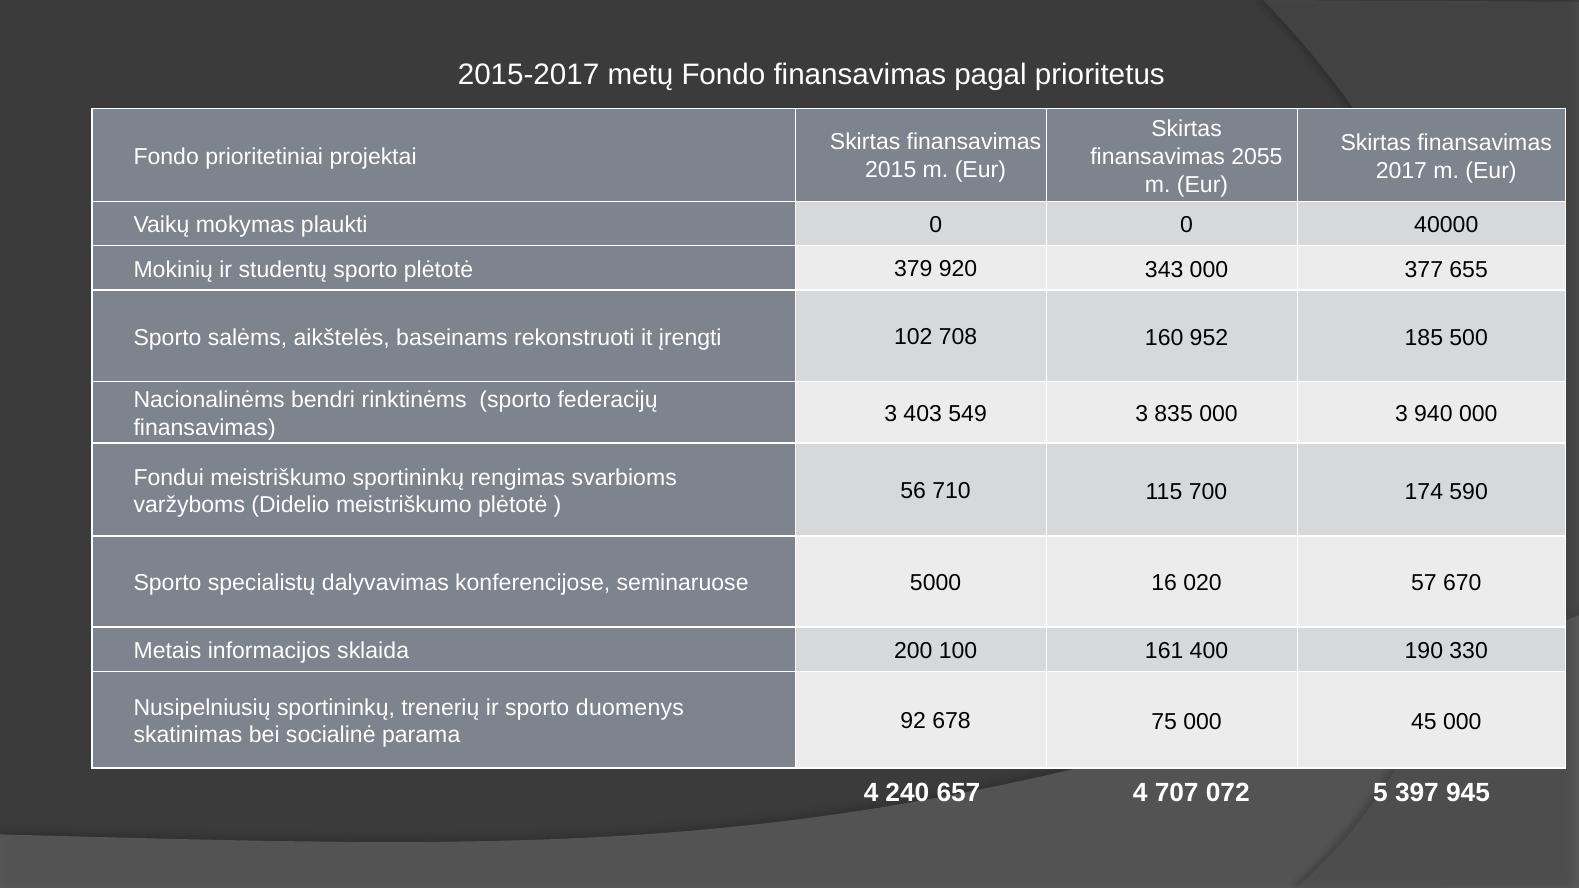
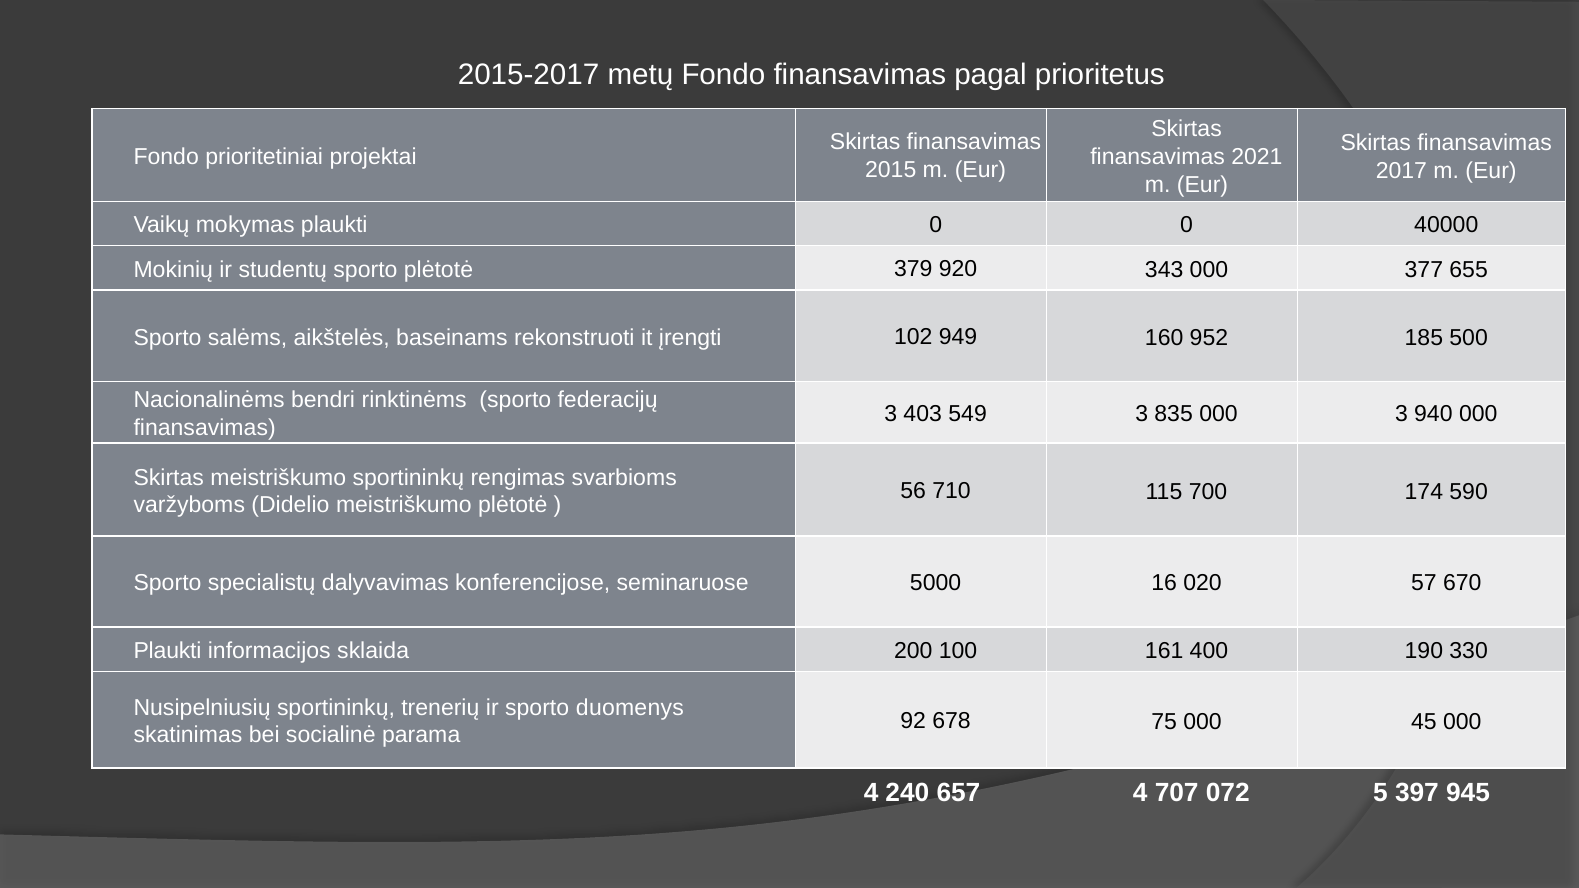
2055: 2055 -> 2021 (1257, 157)
708: 708 -> 949 (958, 337)
Fondui: Fondui -> Skirtas (169, 478)
Metais: Metais -> Plaukti (168, 651)
